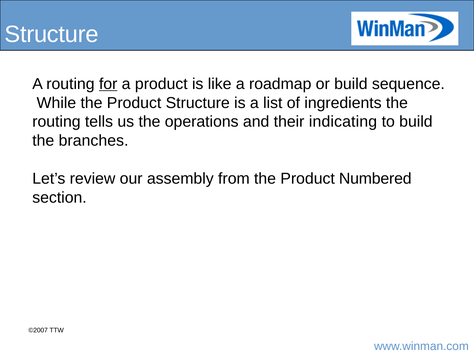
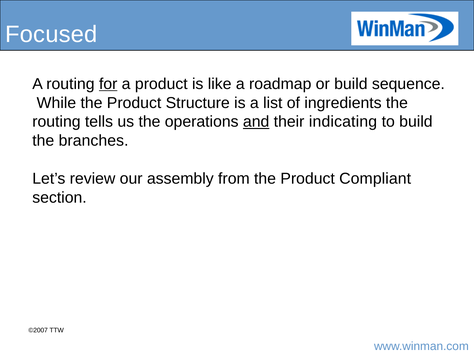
Structure: Structure -> Focused (51, 34)
and underline: none -> present (256, 122)
Numbered: Numbered -> Compliant (375, 179)
